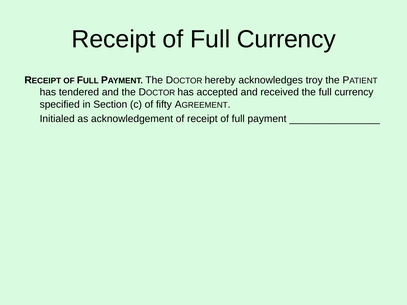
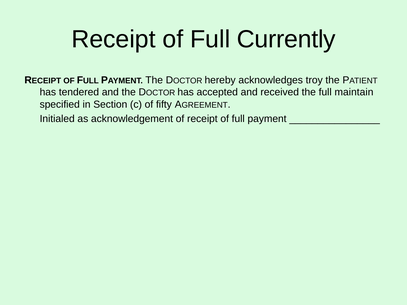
of Full Currency: Currency -> Currently (286, 39)
the full currency: currency -> maintain (354, 92)
